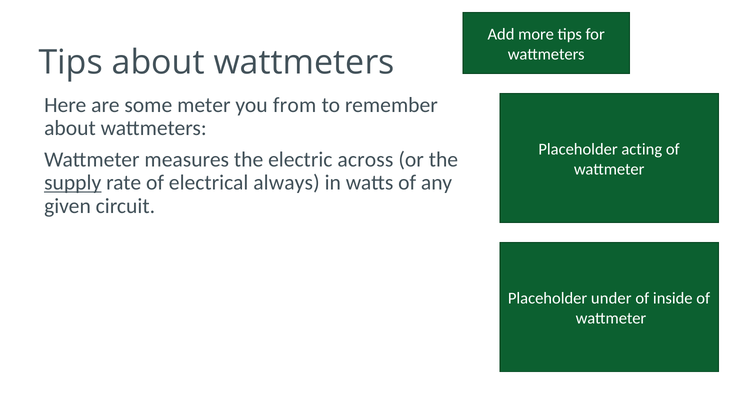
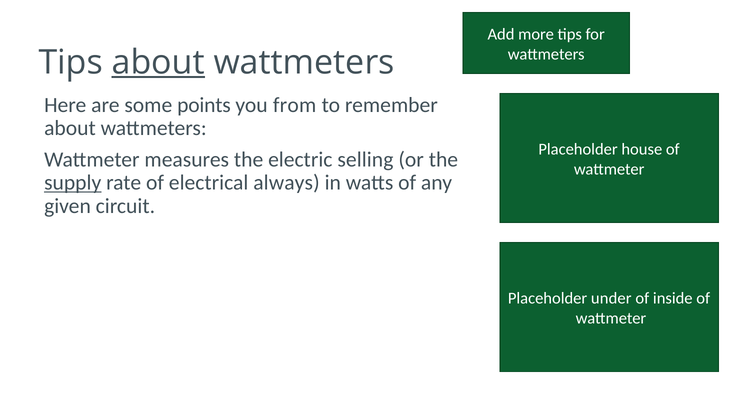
about underline: none -> present (158, 62)
meter: meter -> points (204, 105)
acting: acting -> house (642, 149)
across: across -> selling (365, 159)
